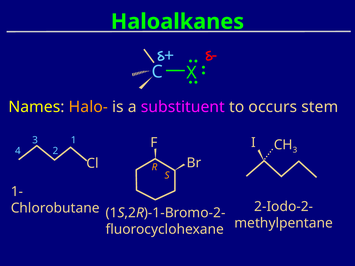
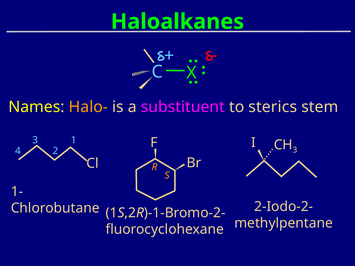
occurs: occurs -> sterics (273, 107)
